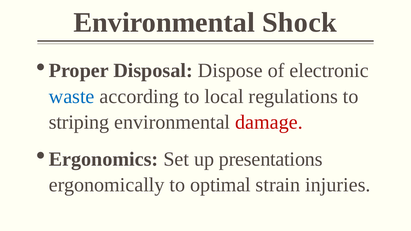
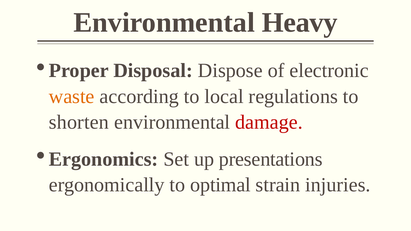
Shock: Shock -> Heavy (300, 23)
waste colour: blue -> orange (72, 96)
striping: striping -> shorten (79, 122)
